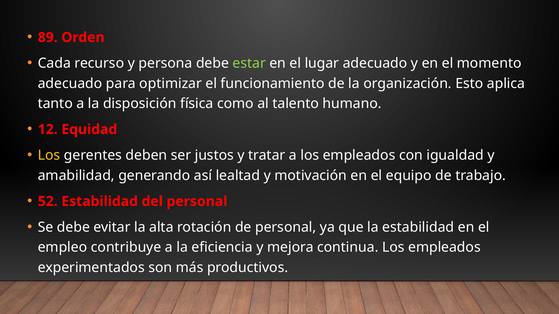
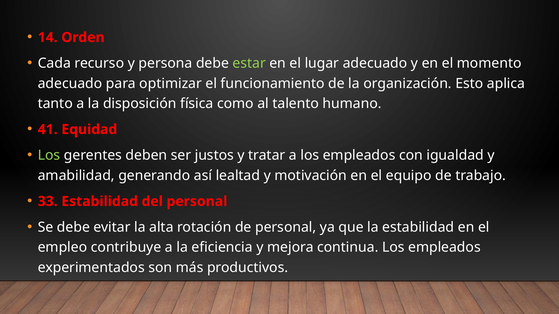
89: 89 -> 14 (48, 37)
12: 12 -> 41 (48, 130)
Los colour: yellow -> light green (49, 156)
52: 52 -> 33 (48, 202)
